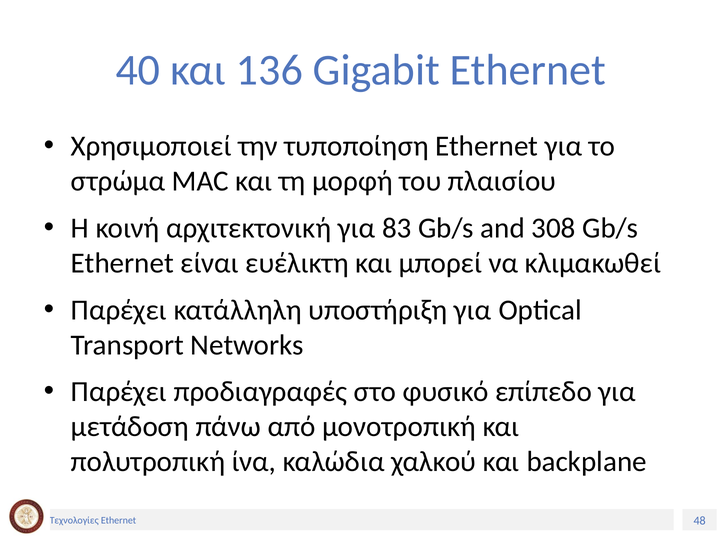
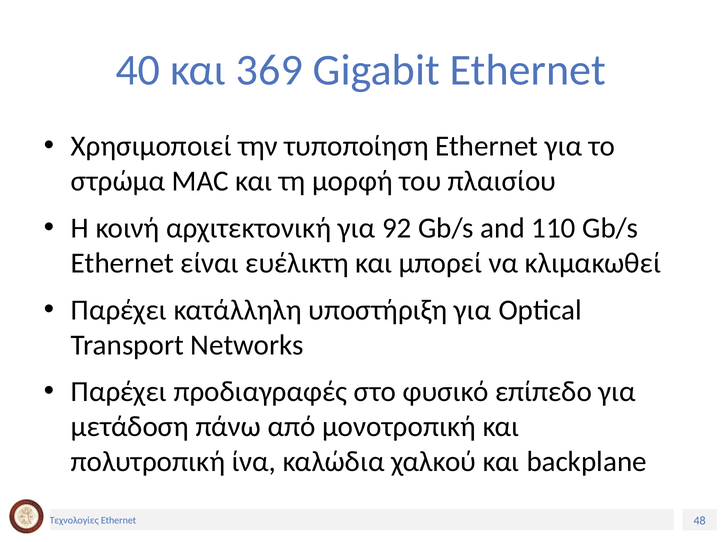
136: 136 -> 369 (269, 70)
83: 83 -> 92 (397, 228)
308: 308 -> 110 (553, 228)
